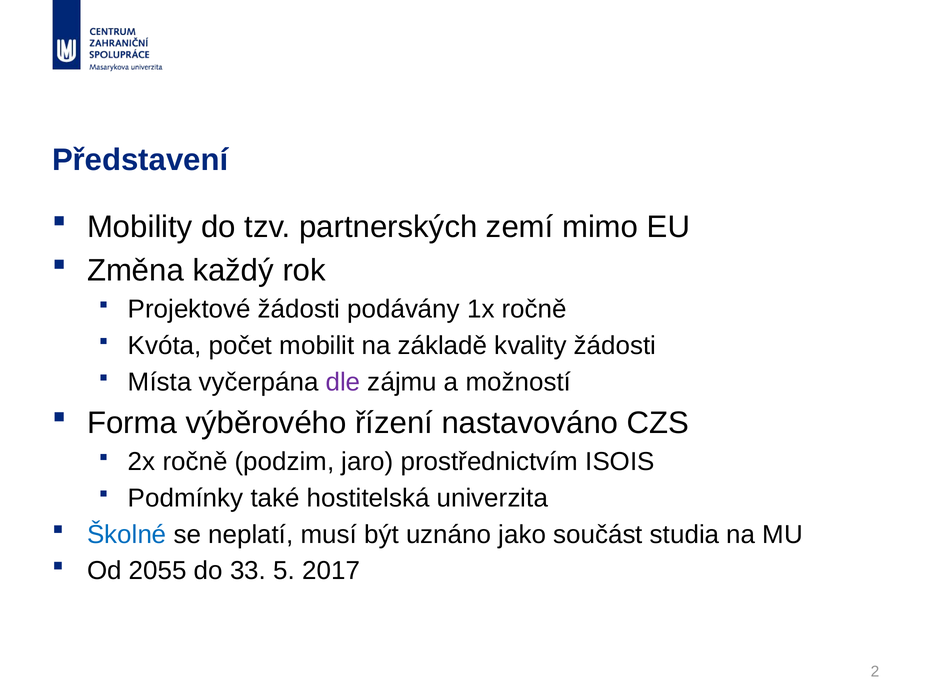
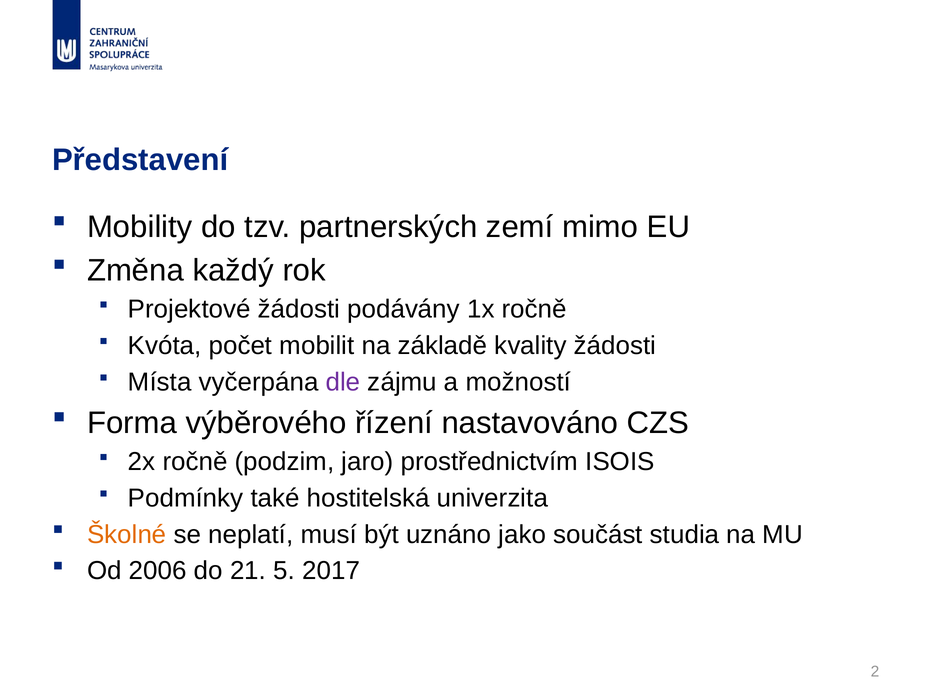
Školné colour: blue -> orange (127, 535)
2055: 2055 -> 2006 (158, 571)
33: 33 -> 21 (248, 571)
